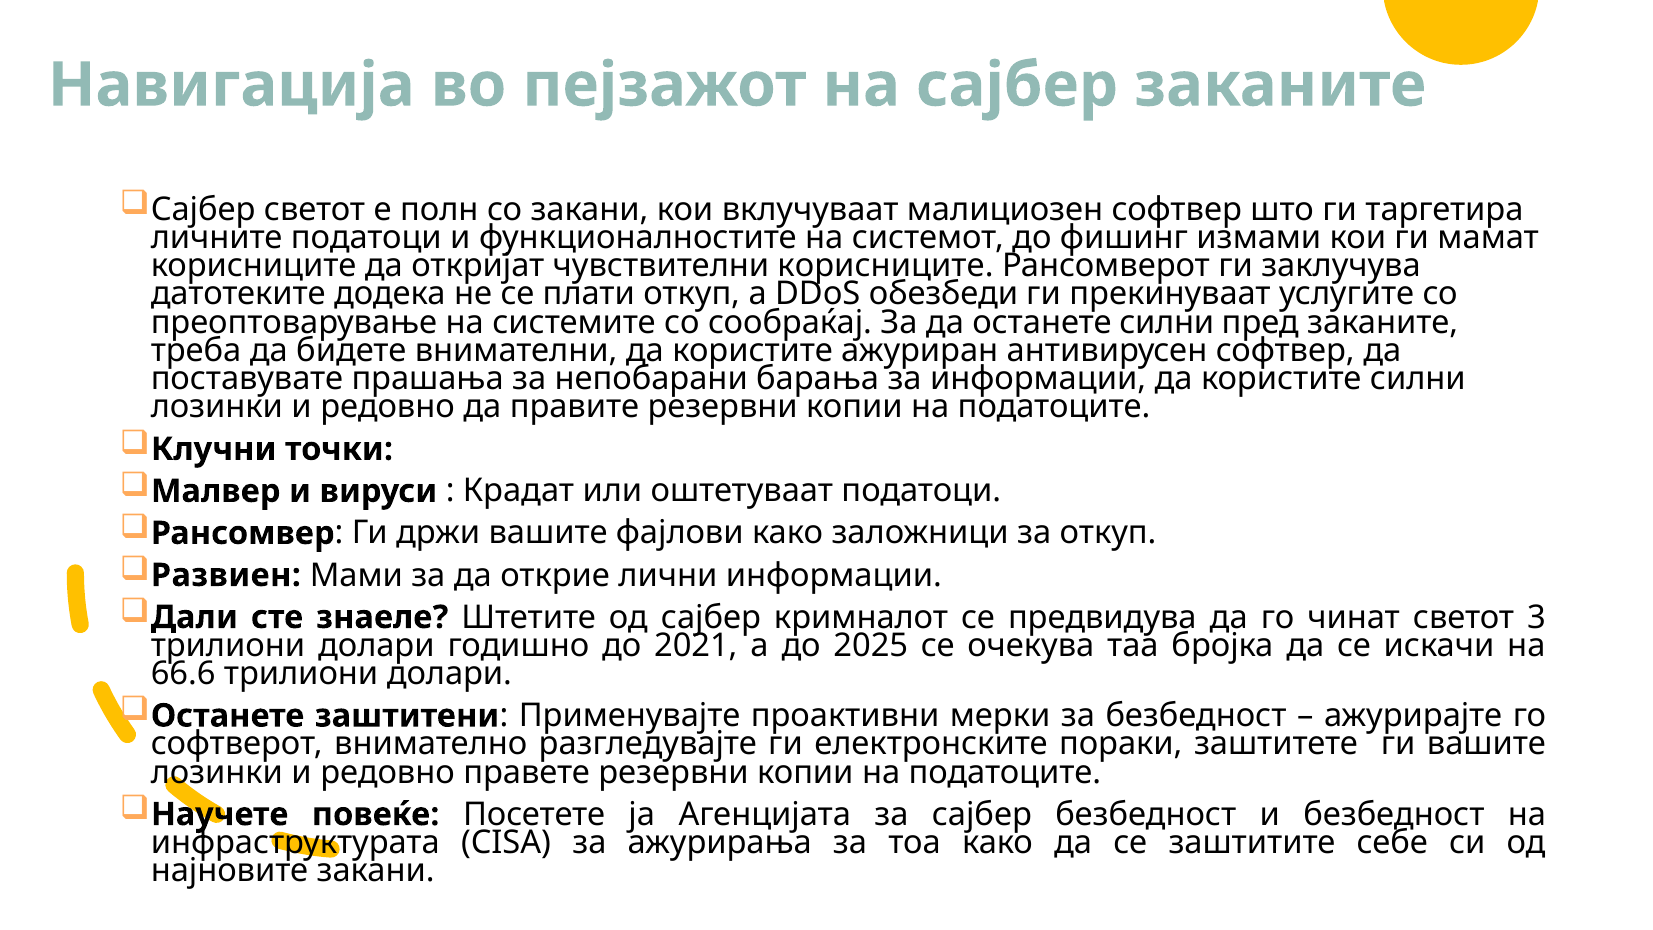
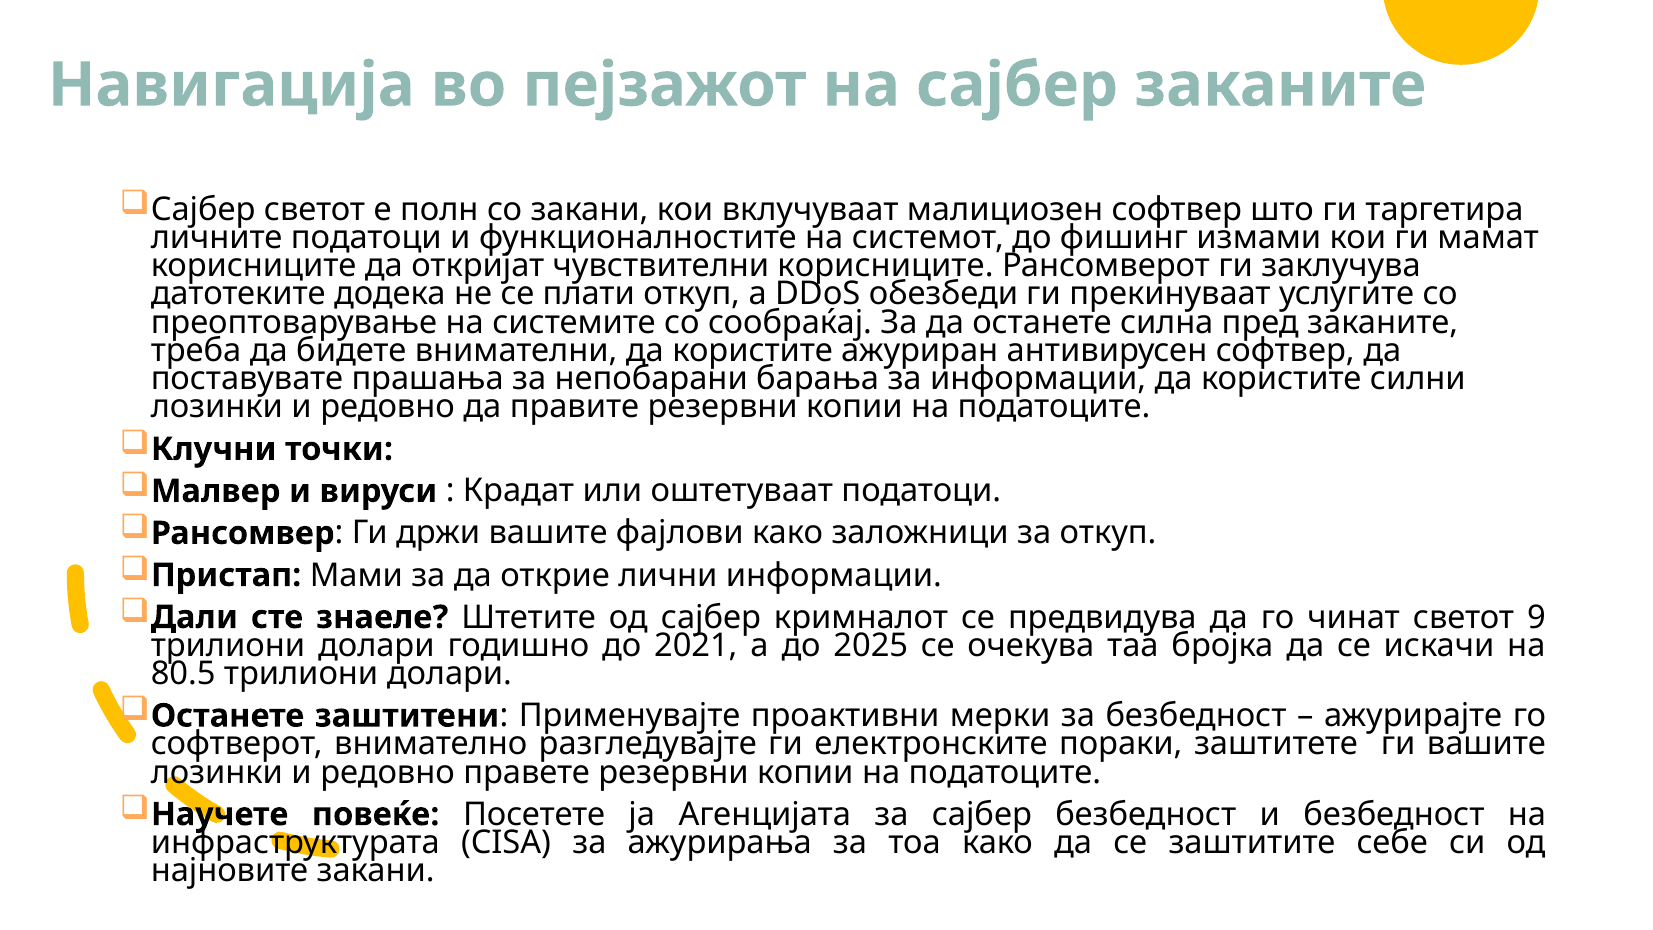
останете силни: силни -> силна (1167, 322)
Развиен: Развиен -> Пристап (226, 575)
3: 3 -> 9 (1537, 617)
66.6: 66.6 -> 80.5 (183, 674)
